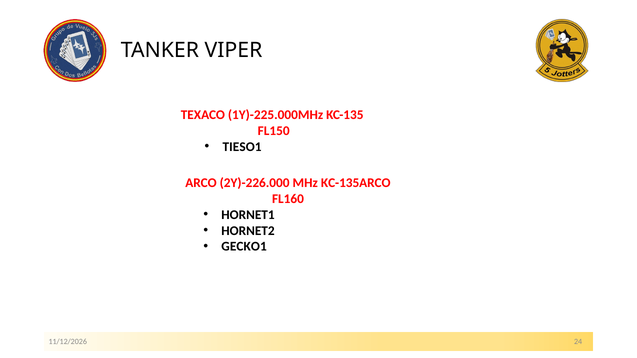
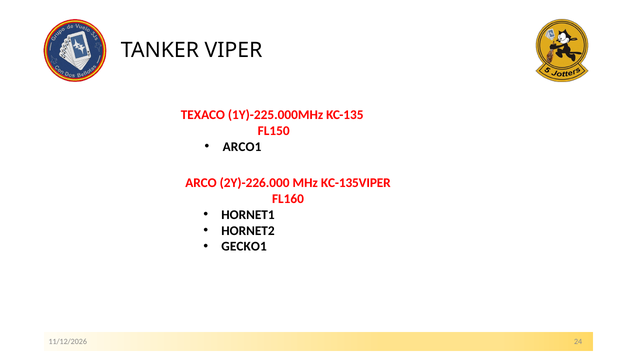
TIESO1: TIESO1 -> ARCO1 (242, 147)
KC-135ARCO: KC-135ARCO -> KC-135VIPER (356, 183)
